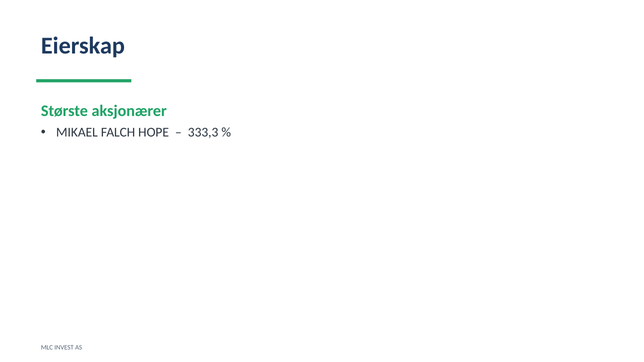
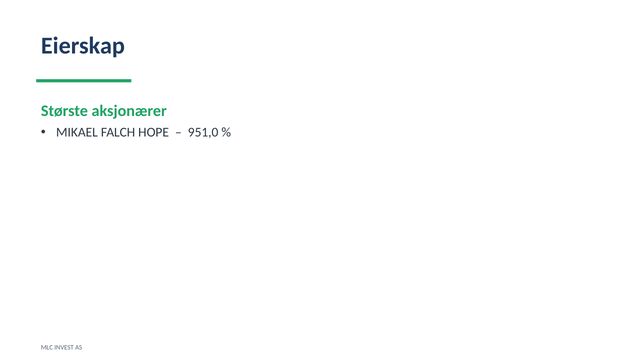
333,3: 333,3 -> 951,0 (203, 132)
